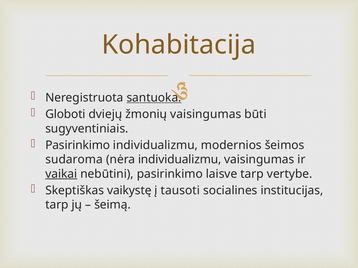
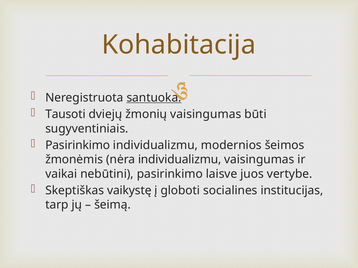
Globoti: Globoti -> Tausoti (65, 115)
sudaroma: sudaroma -> žmonėmis (74, 160)
vaikai underline: present -> none (61, 174)
laisve tarp: tarp -> juos (252, 174)
tausoti: tausoti -> globoti (180, 191)
